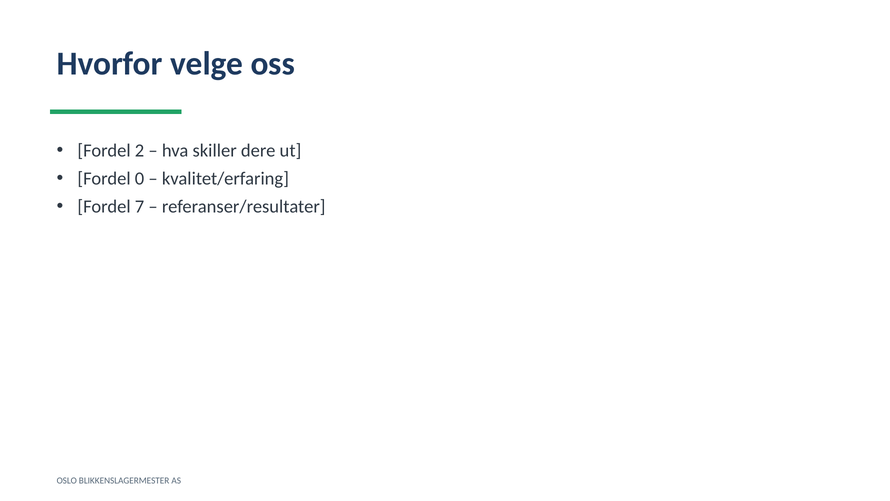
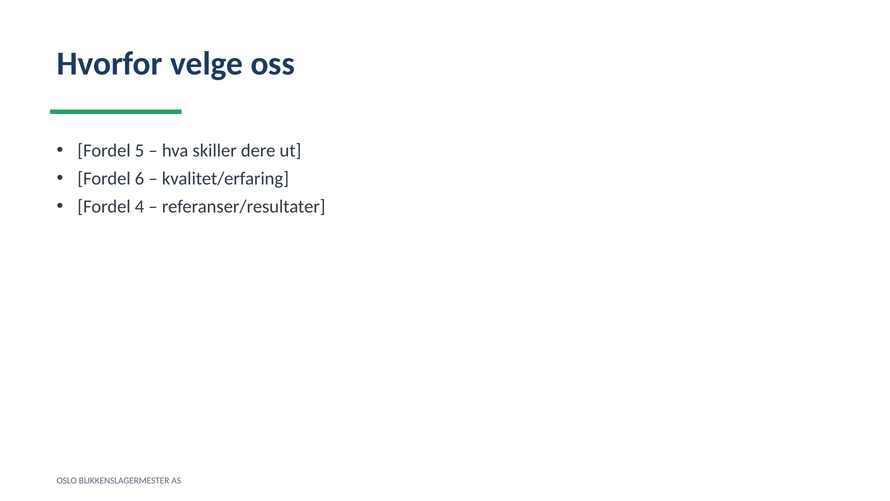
2: 2 -> 5 (140, 151)
0: 0 -> 6 (140, 179)
7: 7 -> 4 (140, 206)
